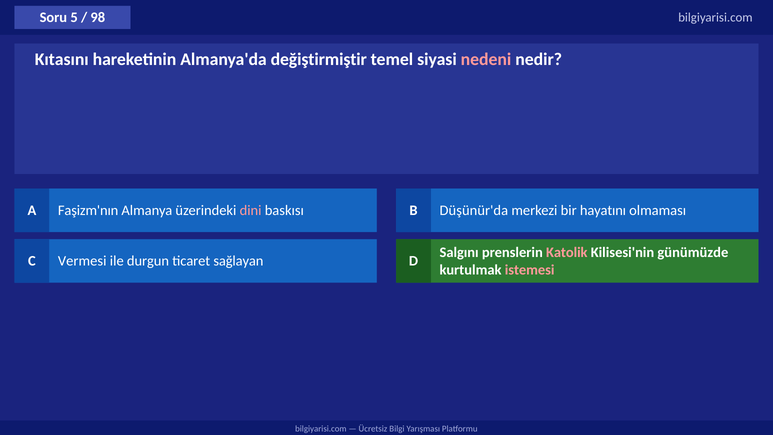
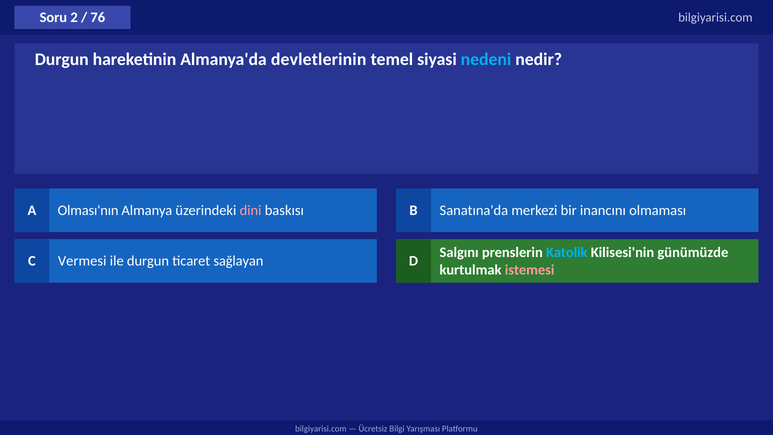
5: 5 -> 2 (74, 18)
98: 98 -> 76 (98, 18)
Kıtasını: Kıtasını -> Durgun (62, 60)
değiştirmiştir: değiştirmiştir -> devletlerinin (319, 60)
nedeni colour: pink -> light blue (486, 60)
Faşizm'nın: Faşizm'nın -> Olması'nın (88, 210)
Düşünür'da: Düşünür'da -> Sanatına'da (474, 210)
hayatını: hayatını -> inancını (603, 210)
Katolik colour: pink -> light blue (567, 252)
